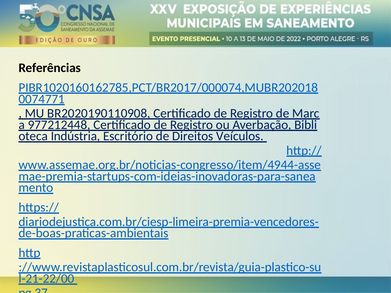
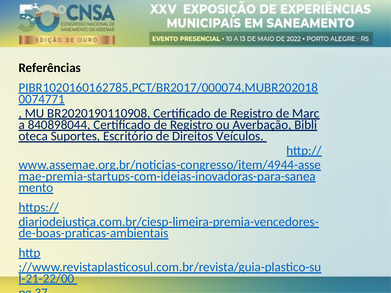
977212448: 977212448 -> 840898044 (59, 125)
Indústria: Indústria -> Suportes (75, 136)
